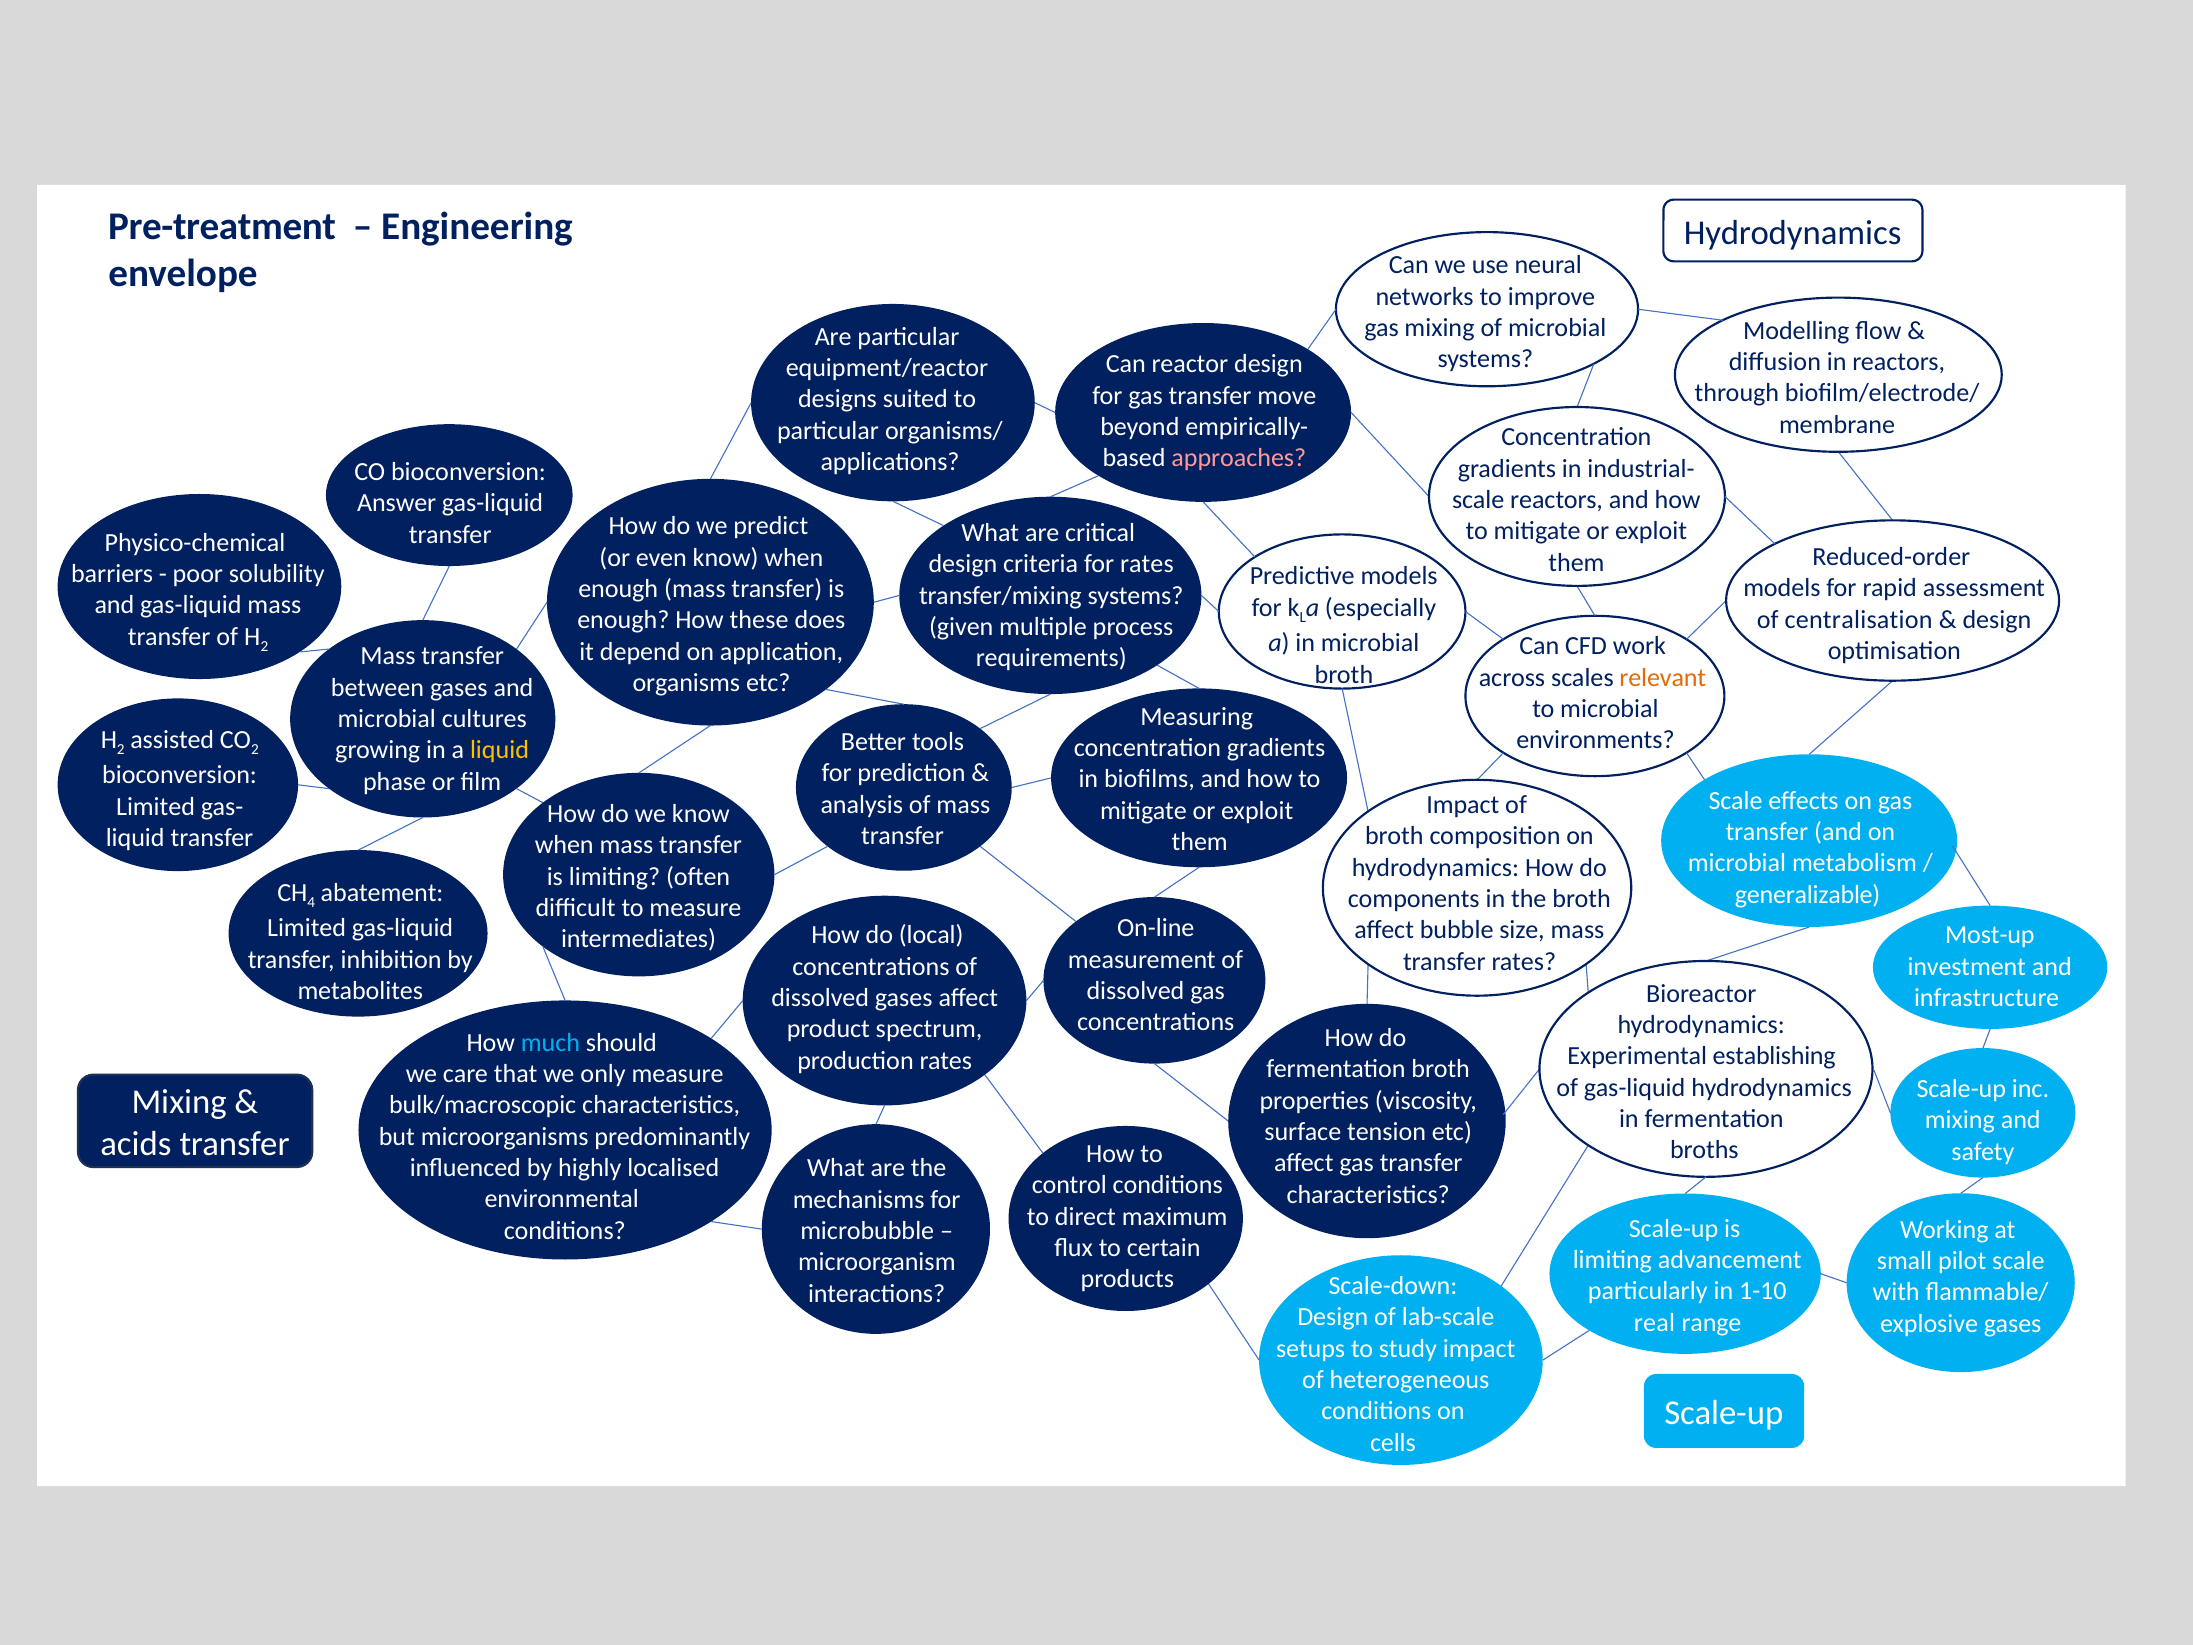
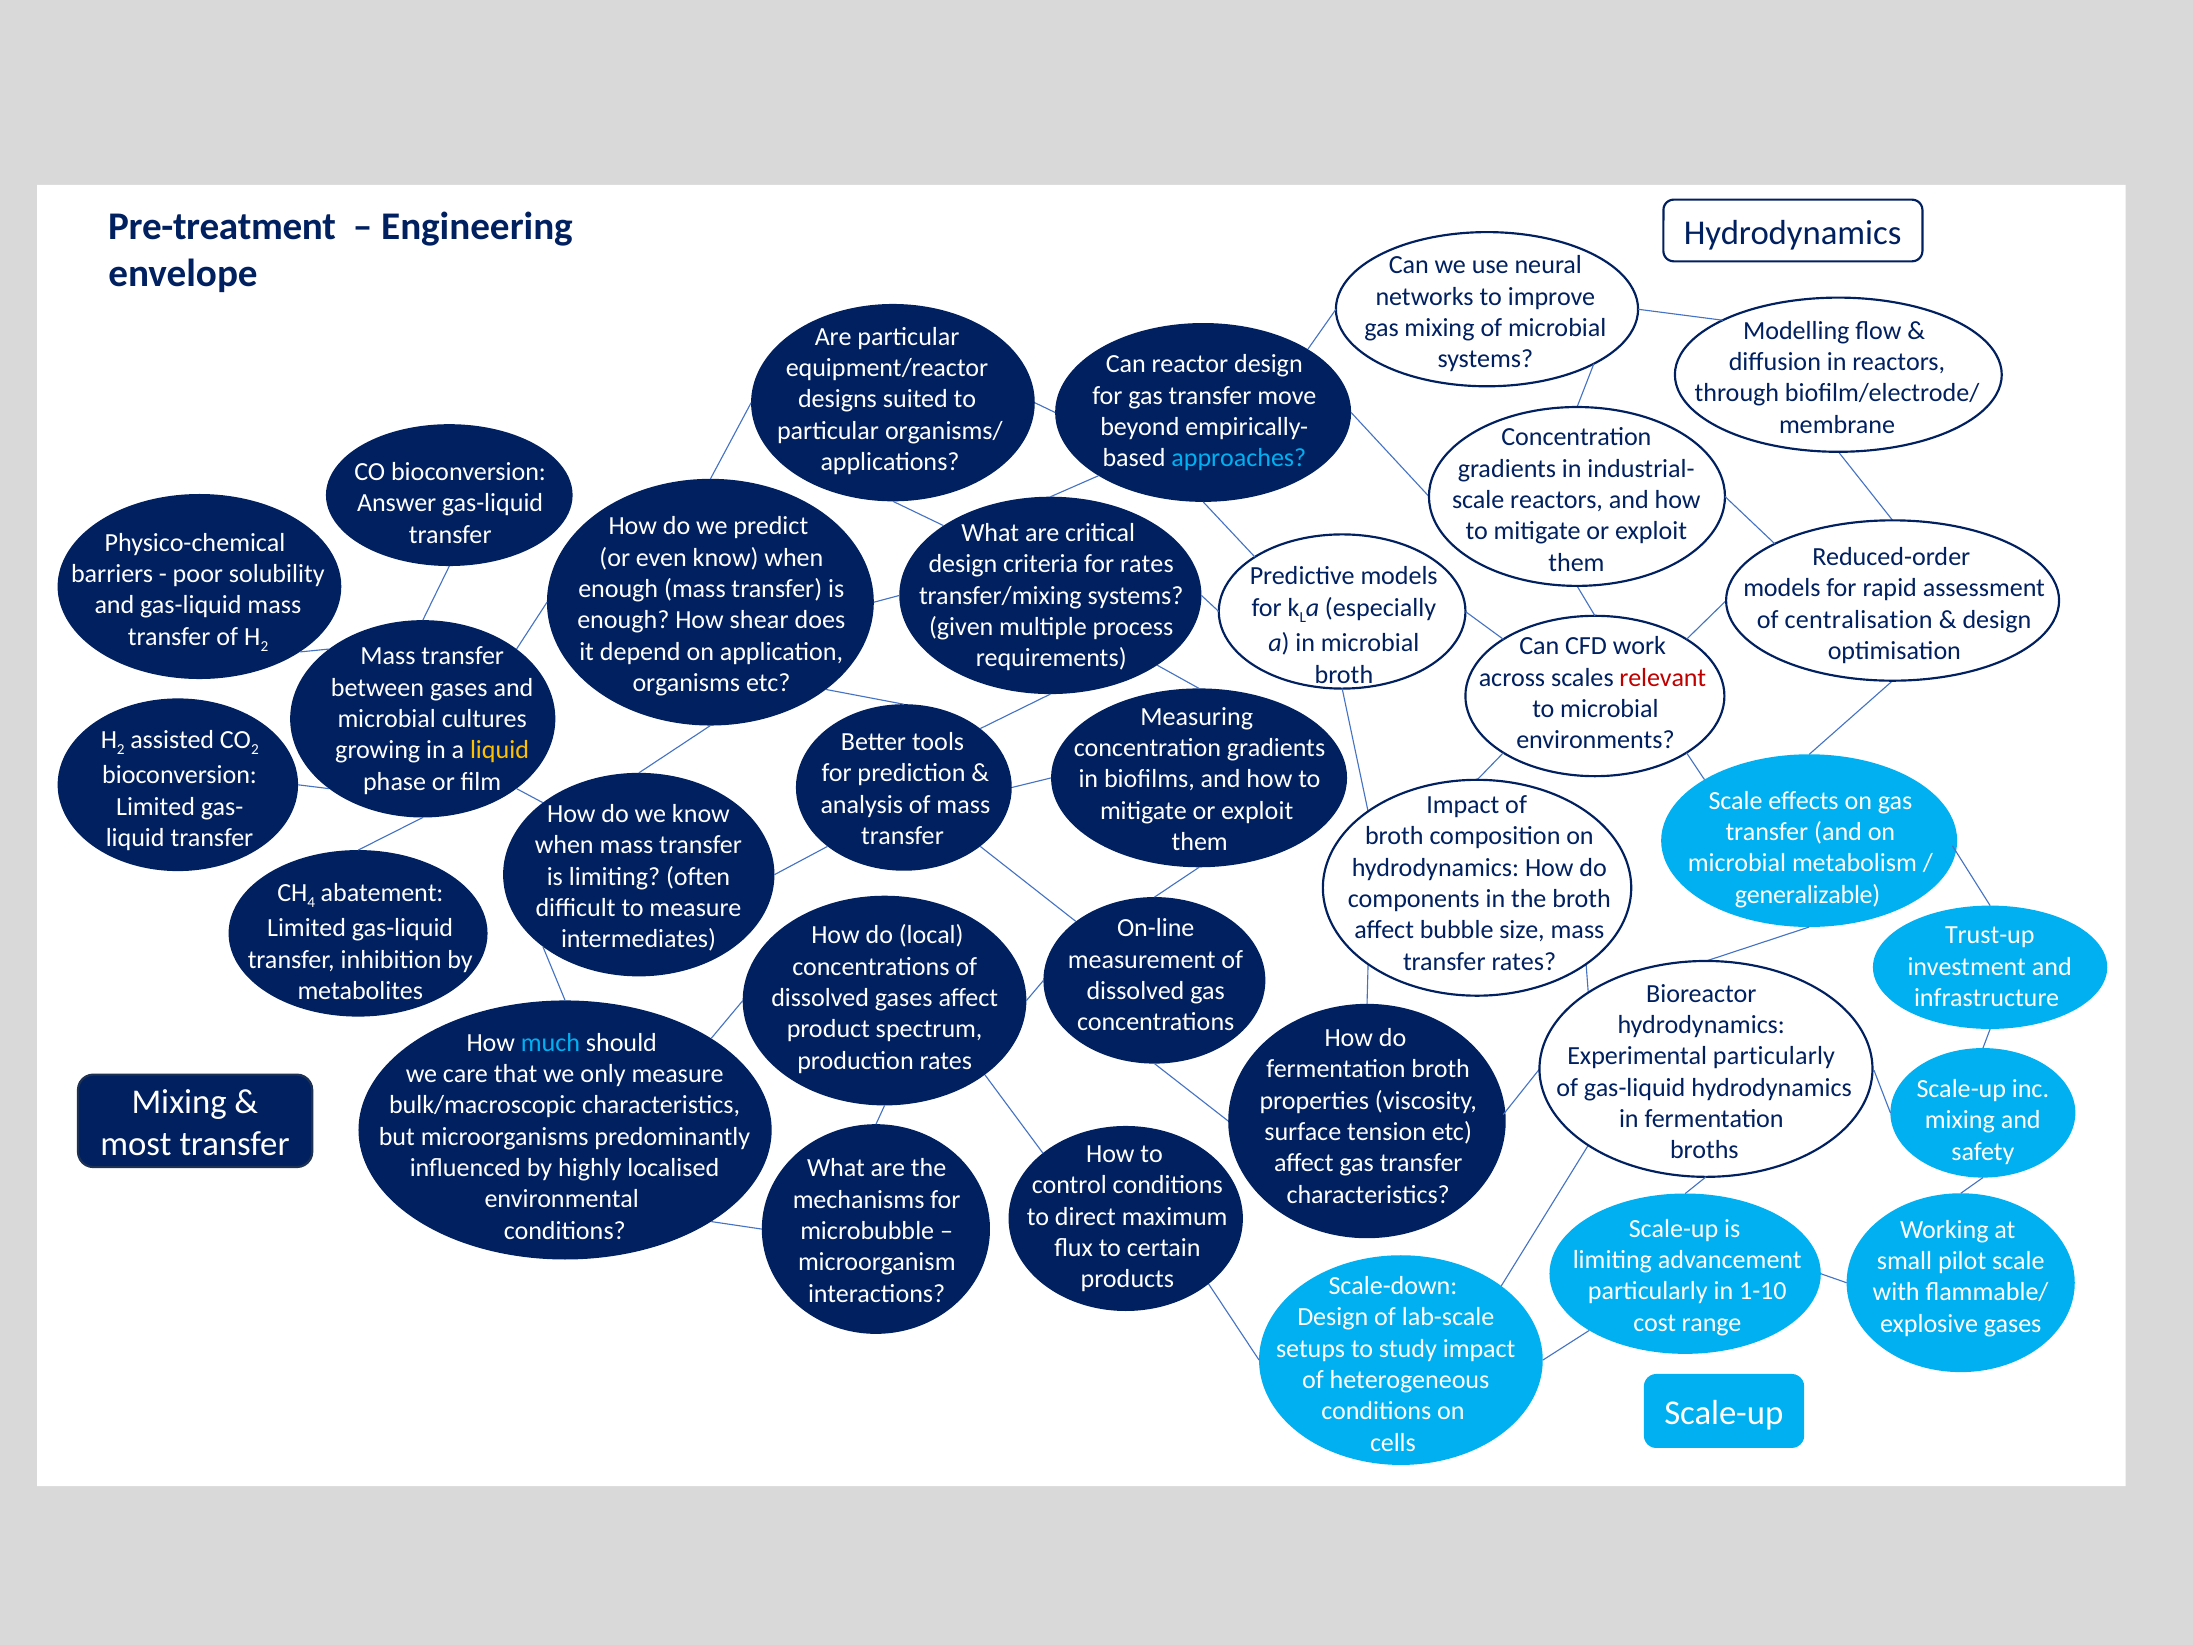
approaches colour: pink -> light blue (1239, 458)
these: these -> shear (759, 620)
relevant colour: orange -> red (1663, 678)
Most-up: Most-up -> Trust-up (1990, 935)
Experimental establishing: establishing -> particularly (1774, 1056)
acids: acids -> most (136, 1144)
real: real -> cost (1655, 1322)
